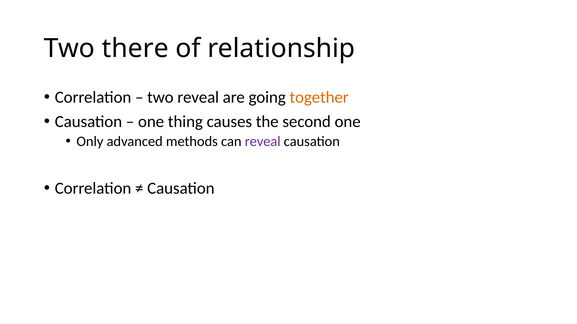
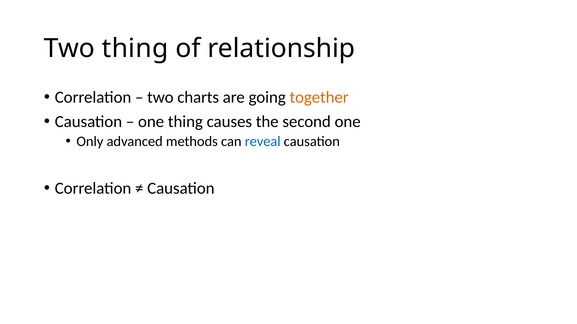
Two there: there -> thing (135, 48)
two reveal: reveal -> charts (198, 98)
reveal colour: purple -> blue (263, 142)
